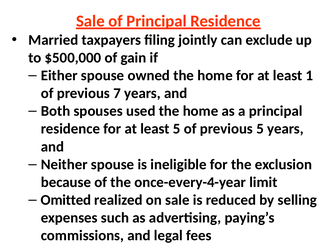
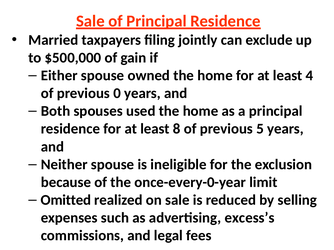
1: 1 -> 4 (309, 76)
7: 7 -> 0 (117, 93)
least 5: 5 -> 8 (177, 129)
once-every-4-year: once-every-4-year -> once-every-0-year (190, 183)
paying’s: paying’s -> excess’s (250, 218)
